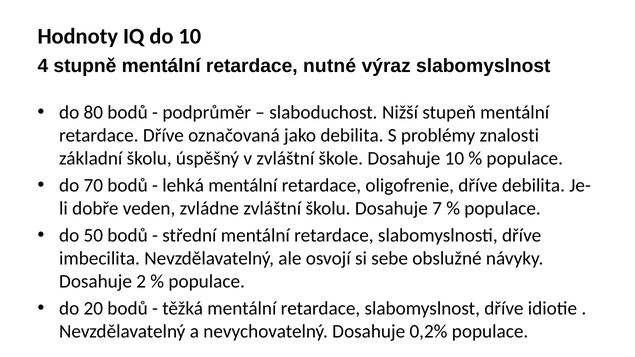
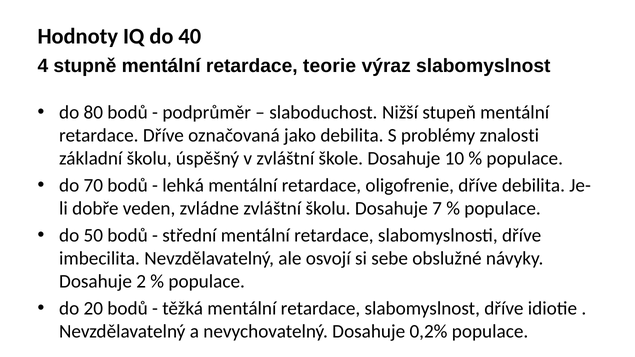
do 10: 10 -> 40 (190, 36)
nutné: nutné -> teorie (330, 66)
